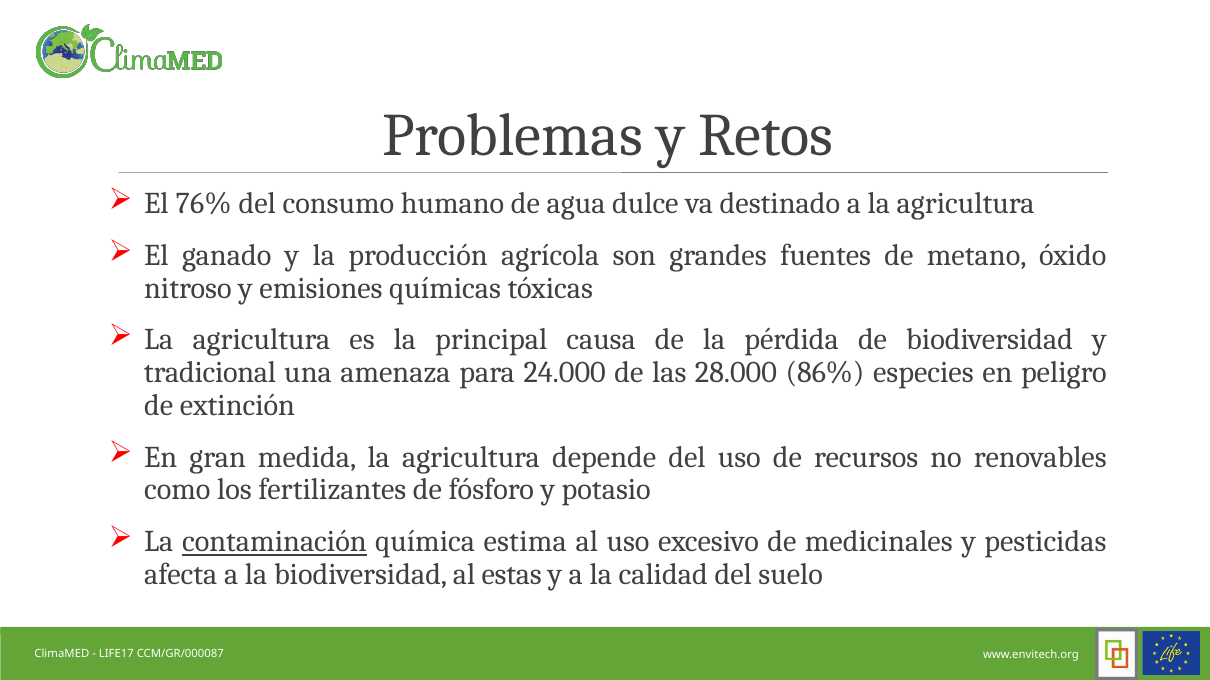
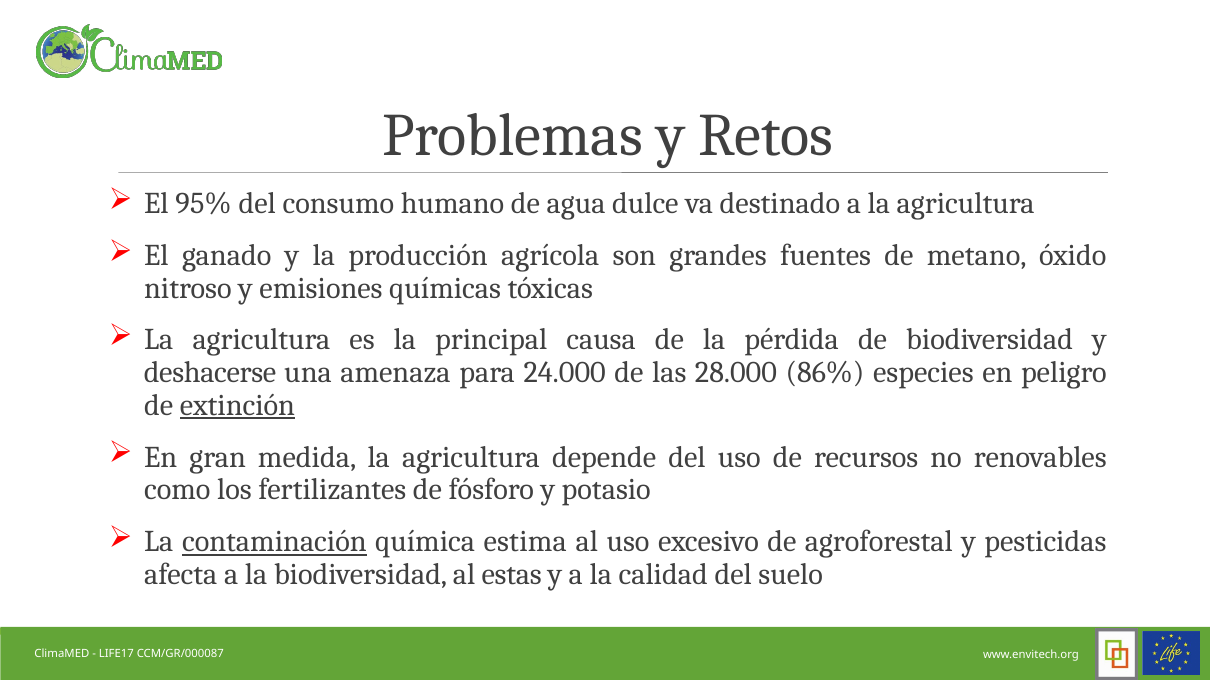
76%: 76% -> 95% (203, 204)
tradicional: tradicional -> deshacerse (210, 373)
extinción underline: none -> present (237, 406)
medicinales: medicinales -> agroforestal (879, 542)
